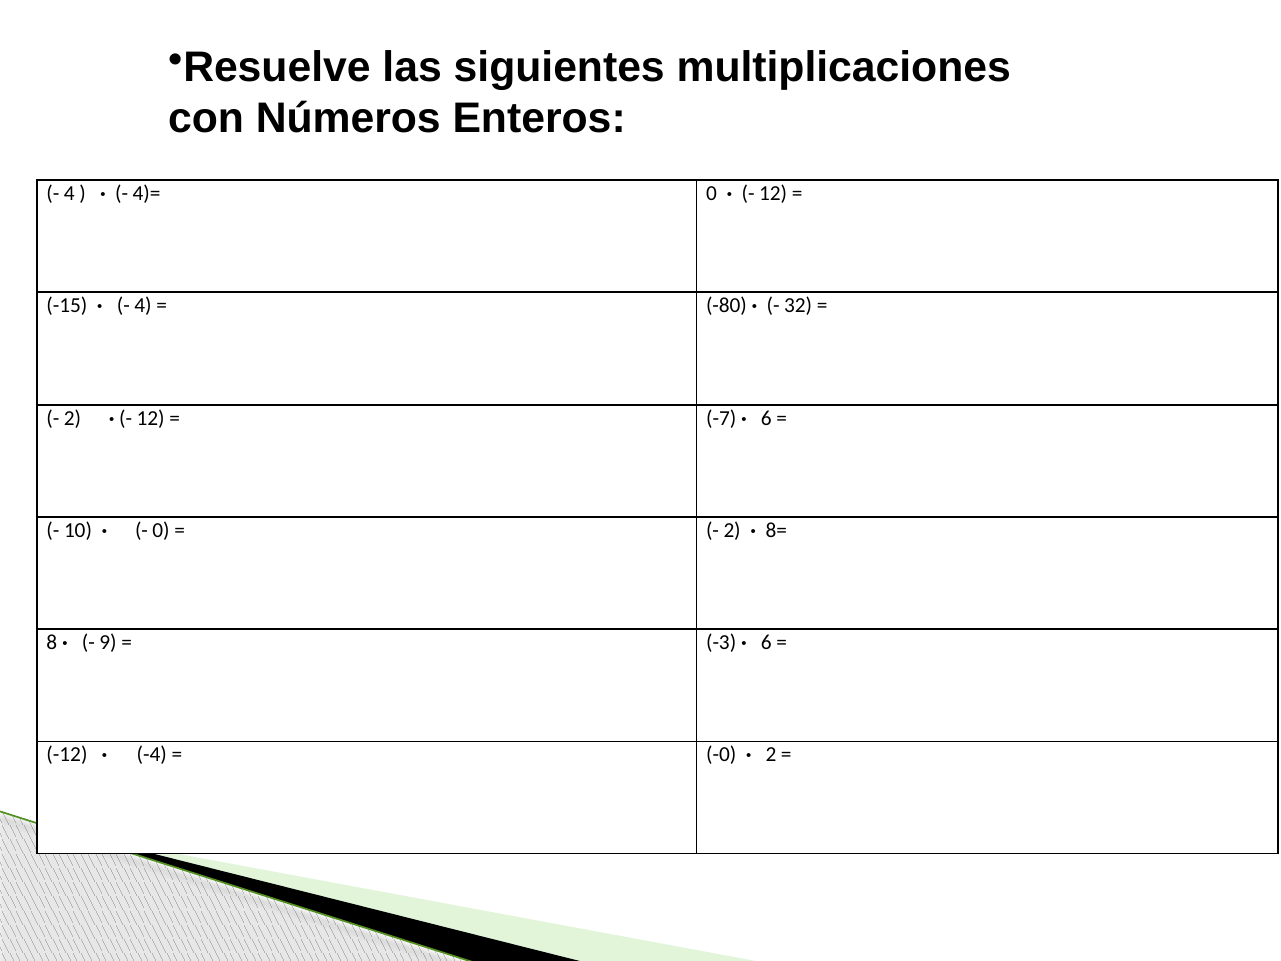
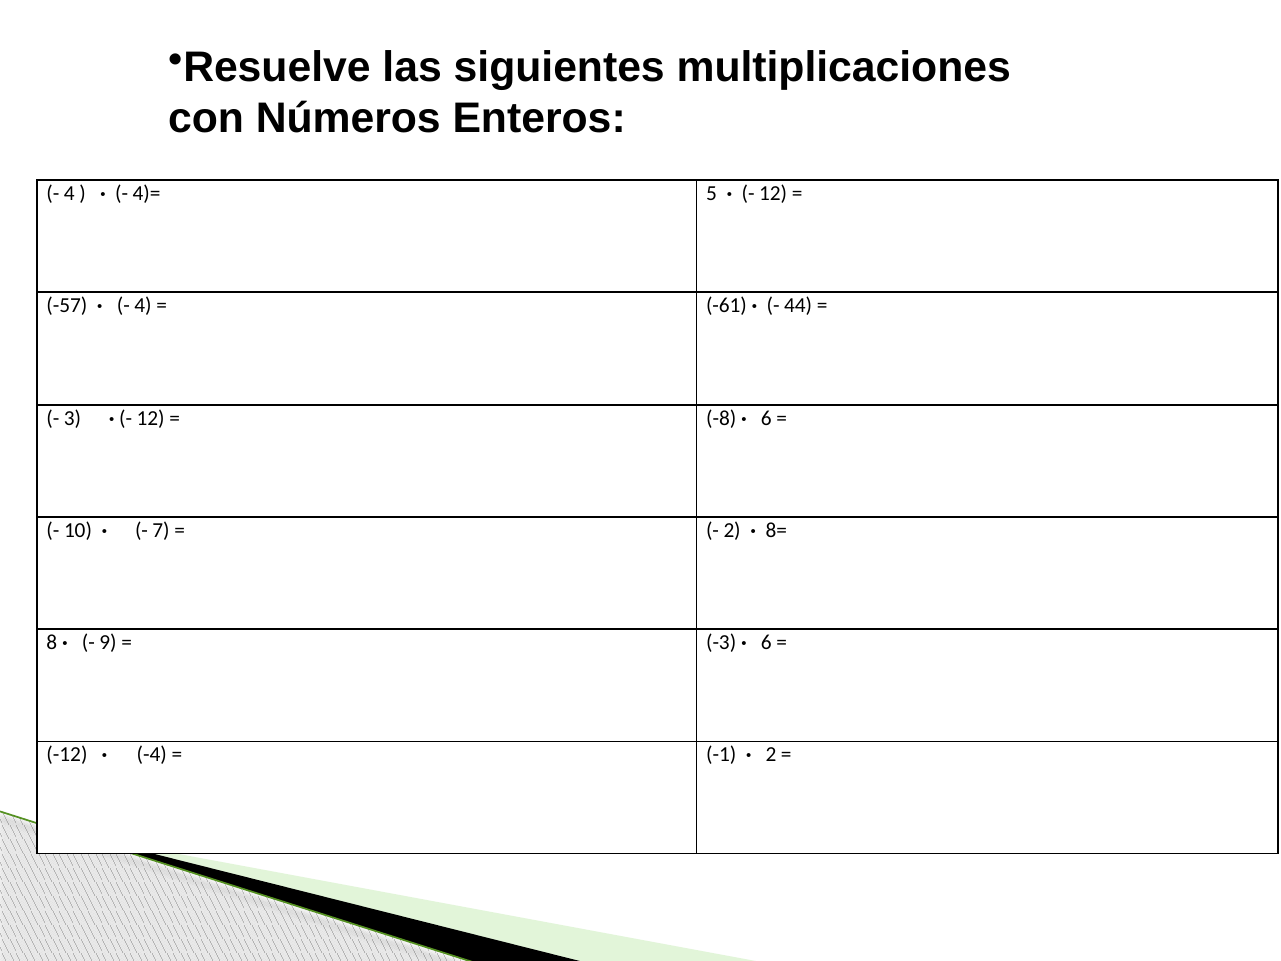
4)= 0: 0 -> 5 (712, 193)
-15: -15 -> -57 (67, 305)
-80: -80 -> -61 (726, 305)
32: 32 -> 44 (798, 305)
2: 2 -> 3 (73, 418)
-7: -7 -> -8 (721, 418)
0: 0 -> 7 (161, 530)
-0: -0 -> -1 (721, 754)
